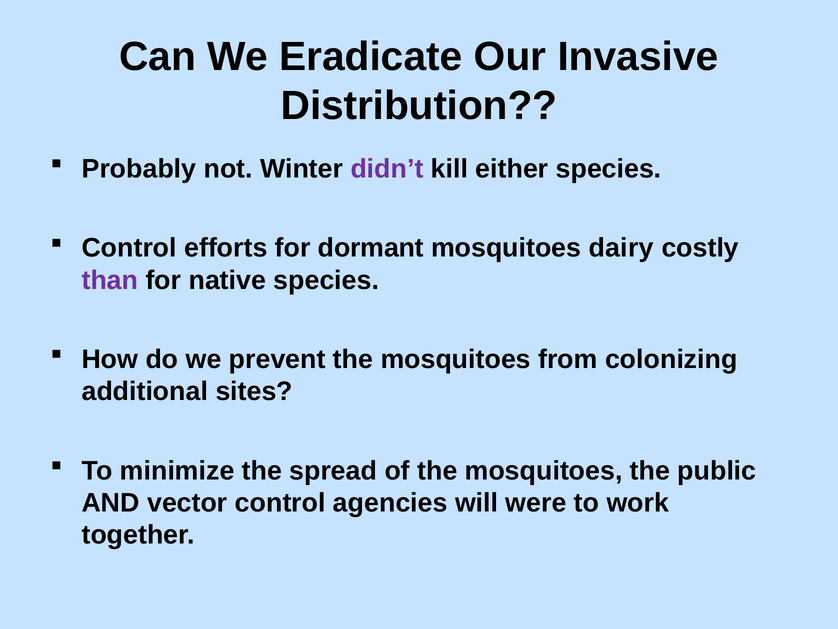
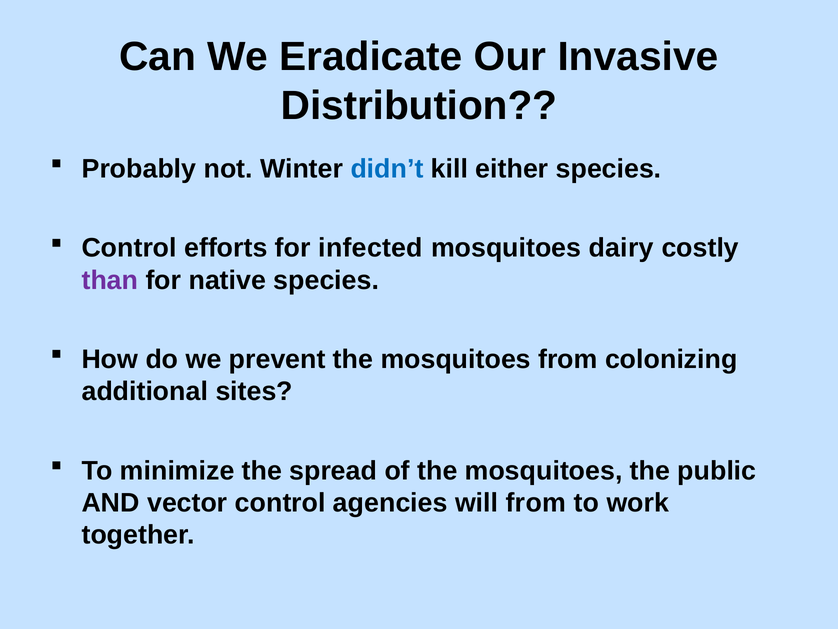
didn’t colour: purple -> blue (387, 169)
dormant: dormant -> infected (371, 248)
will were: were -> from (536, 502)
